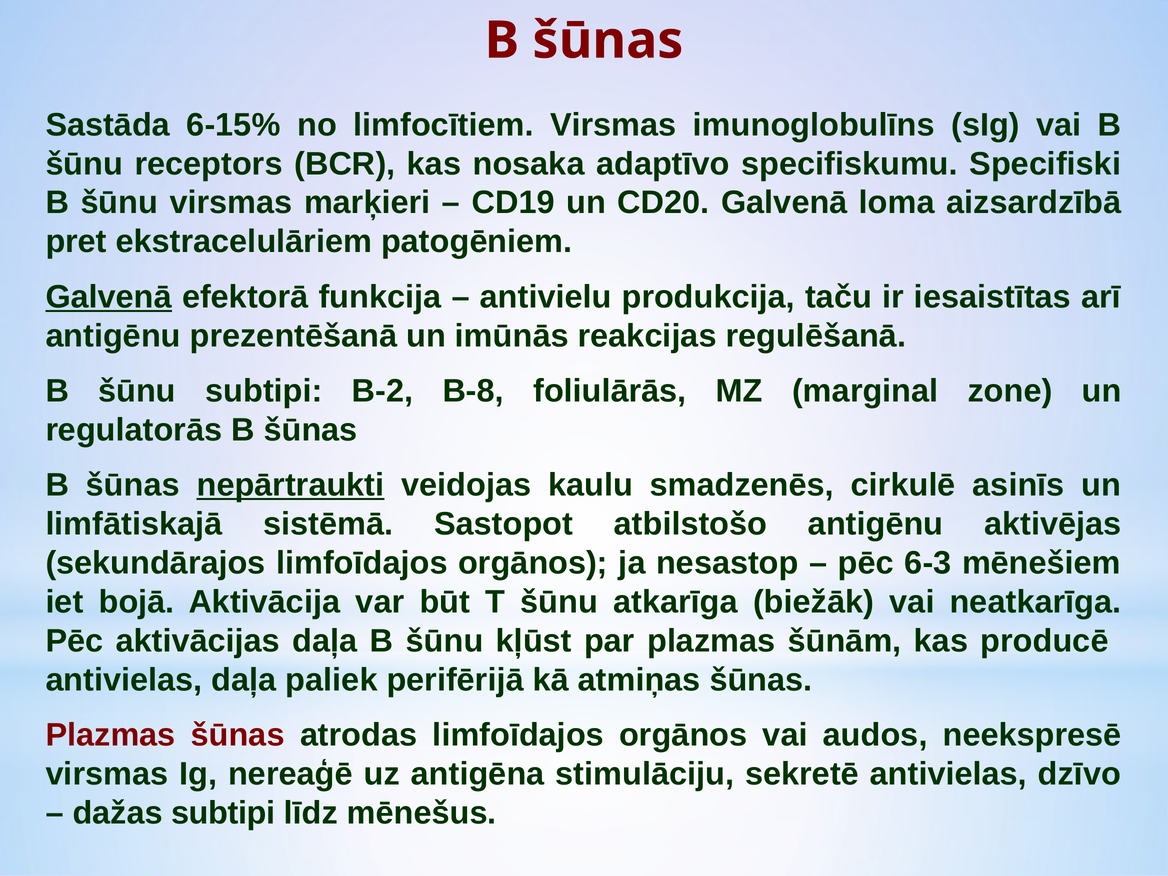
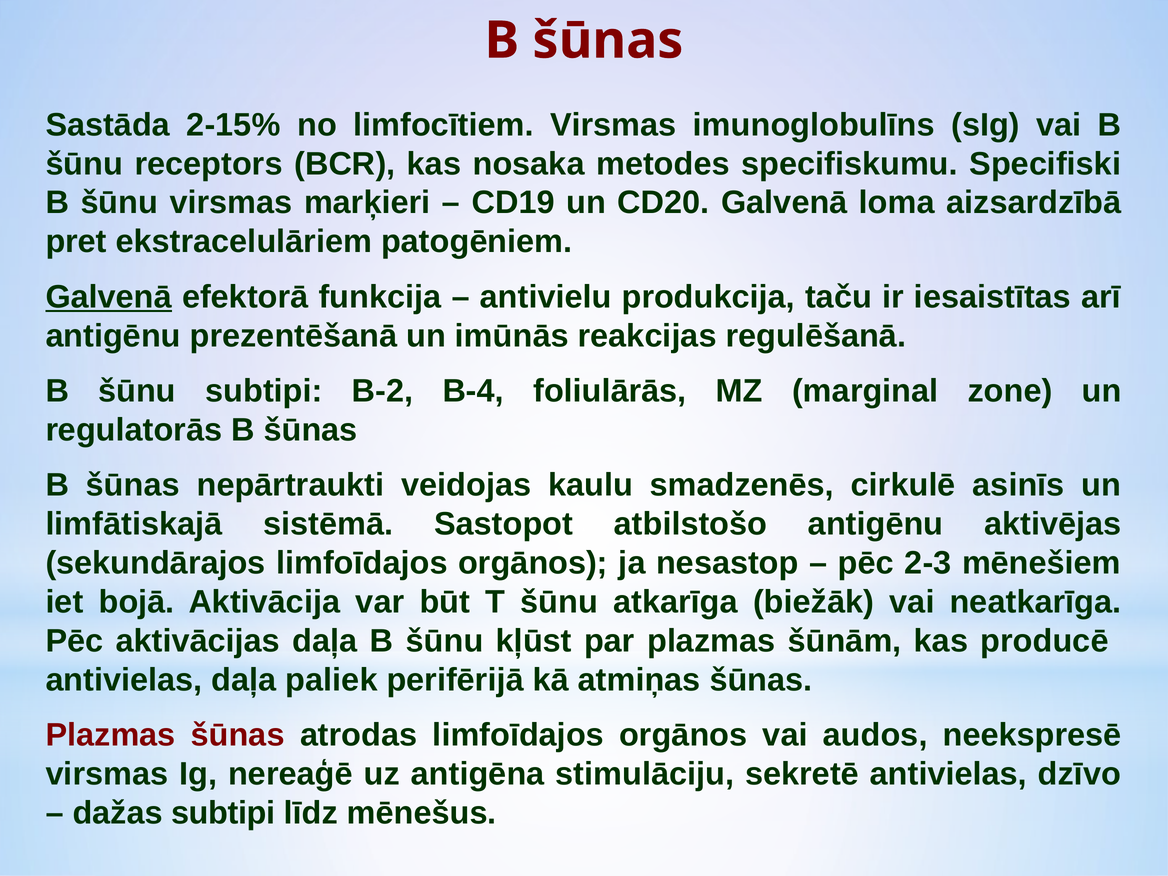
6-15%: 6-15% -> 2-15% (233, 125)
adaptīvo: adaptīvo -> metodes (663, 164)
B-8: B-8 -> B-4 (473, 391)
nepārtraukti underline: present -> none (291, 485)
6-3: 6-3 -> 2-3 (928, 563)
